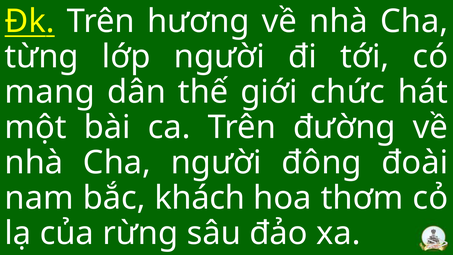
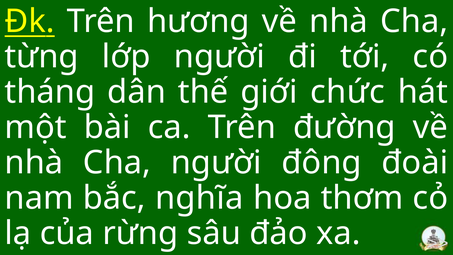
mang: mang -> tháng (50, 92)
khách: khách -> nghĩa (199, 198)
